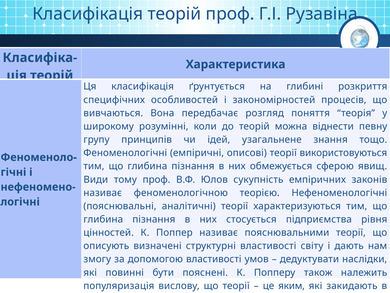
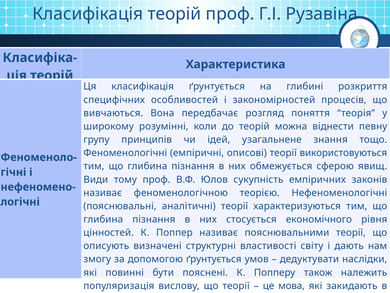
підприємства: підприємства -> економічного (319, 219)
допомогою властивості: властивості -> ґрунтується (214, 259)
яким: яким -> мова (292, 285)
